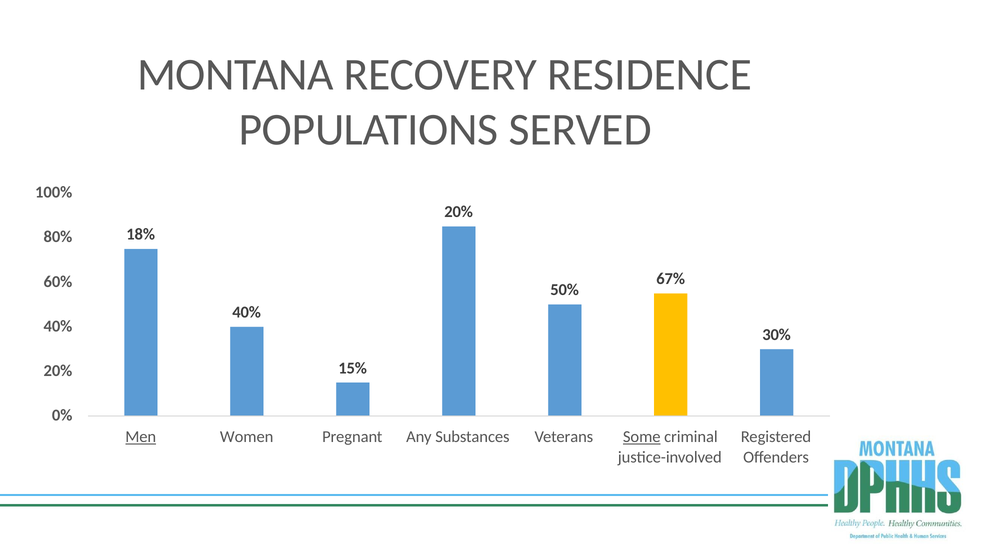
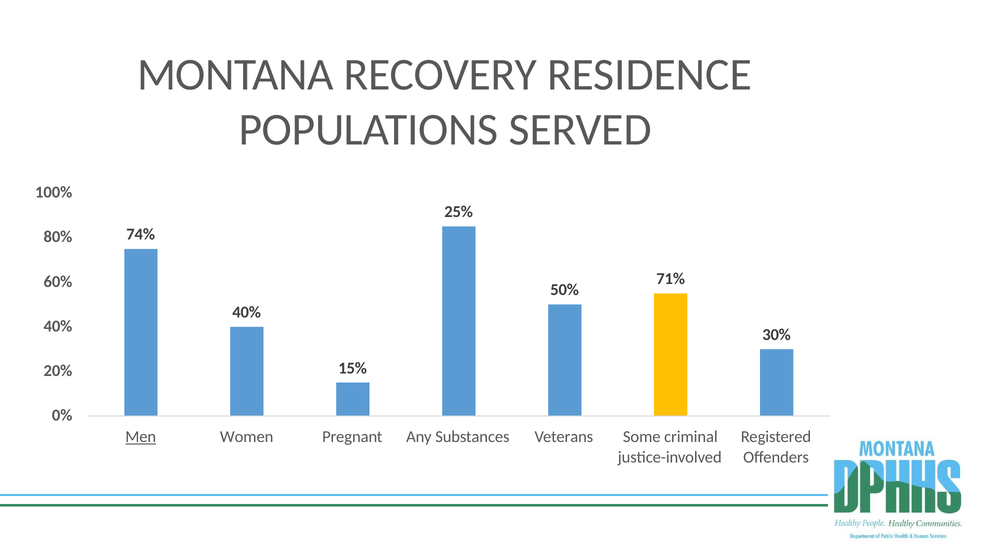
20%: 20% -> 25% (459, 212)
18%: 18% -> 74% (141, 234)
67%: 67% -> 71% (671, 279)
Some underline: present -> none (642, 437)
